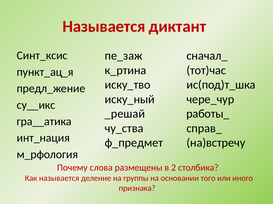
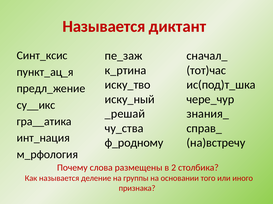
работы_: работы_ -> знания_ (208, 114)
ф_предмет: ф_предмет -> ф_родному (134, 143)
